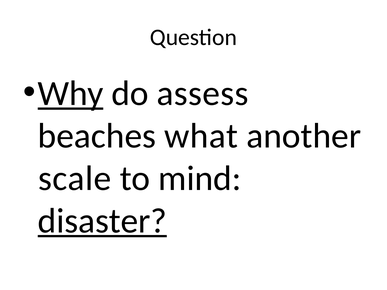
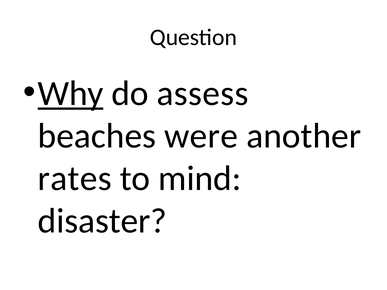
what: what -> were (201, 136)
scale: scale -> rates (75, 179)
disaster underline: present -> none (102, 221)
